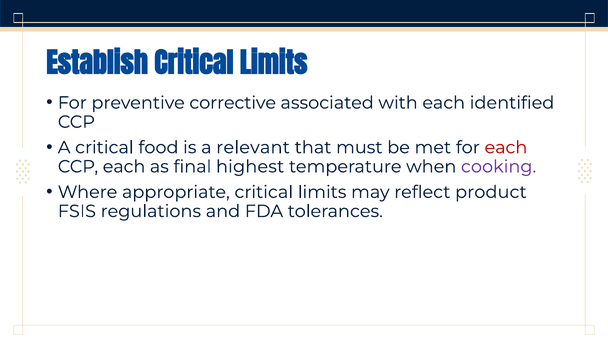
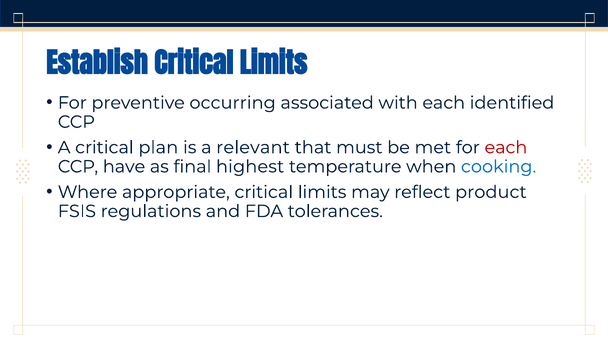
corrective: corrective -> occurring (233, 103)
food: food -> plan (158, 147)
CCP each: each -> have (124, 167)
cooking colour: purple -> blue (499, 167)
